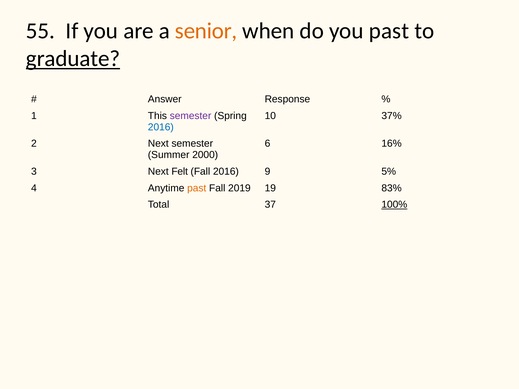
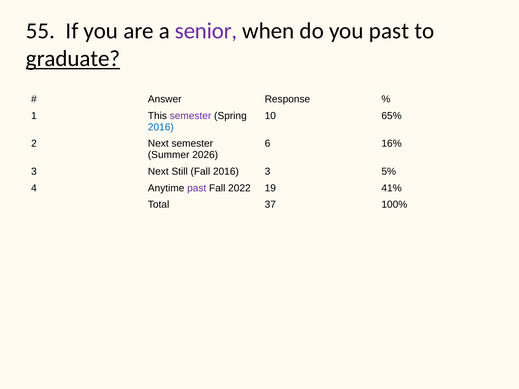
senior colour: orange -> purple (206, 31)
37%: 37% -> 65% (392, 116)
2000: 2000 -> 2026 (205, 155)
Felt: Felt -> Still (180, 172)
2016 9: 9 -> 3 (267, 172)
past colour: orange -> purple (197, 188)
2019: 2019 -> 2022 (239, 188)
83%: 83% -> 41% (392, 188)
100% underline: present -> none (394, 205)
